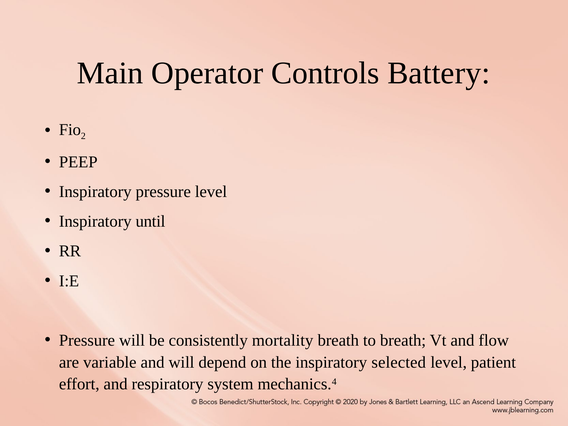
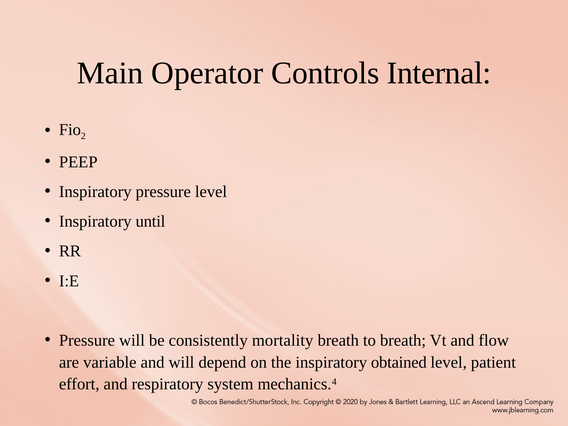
Battery: Battery -> Internal (439, 73)
selected: selected -> obtained (399, 362)
